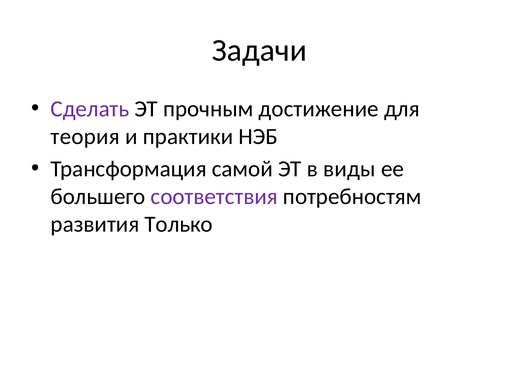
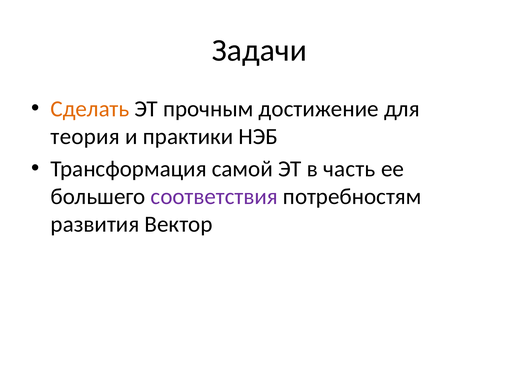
Сделать colour: purple -> orange (90, 109)
виды: виды -> часть (349, 169)
Только: Только -> Вектор (179, 224)
